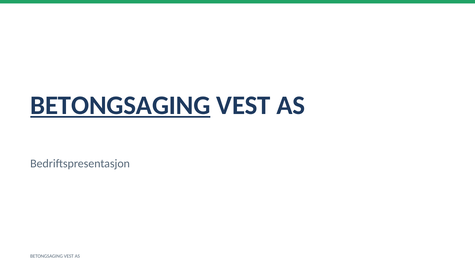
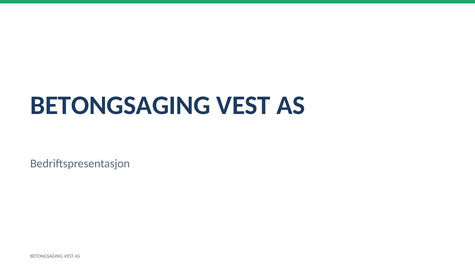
BETONGSAGING underline: present -> none (120, 105)
